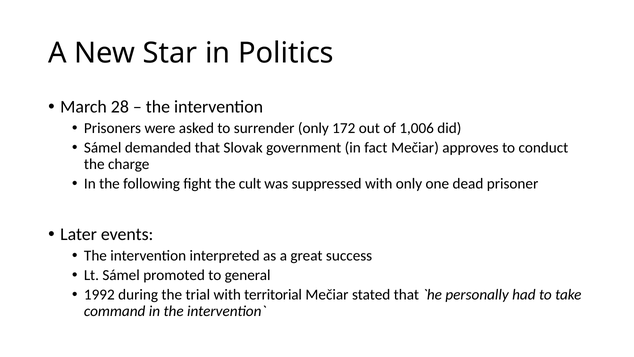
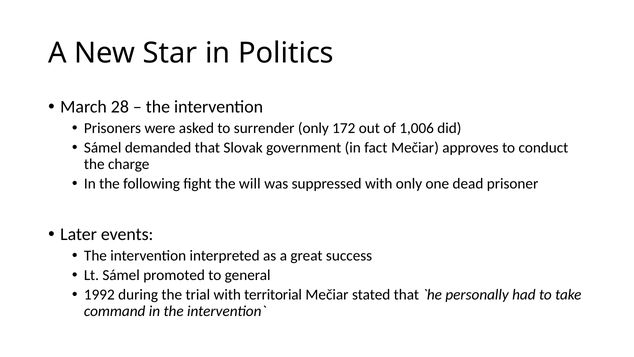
cult: cult -> will (250, 184)
